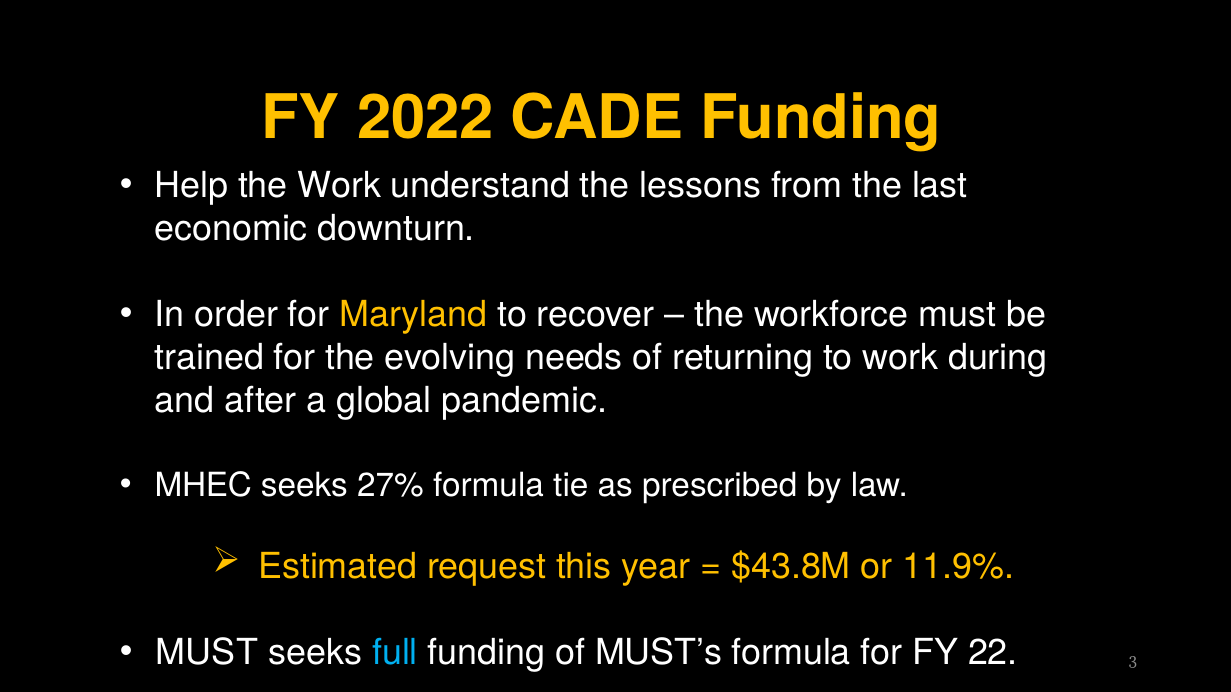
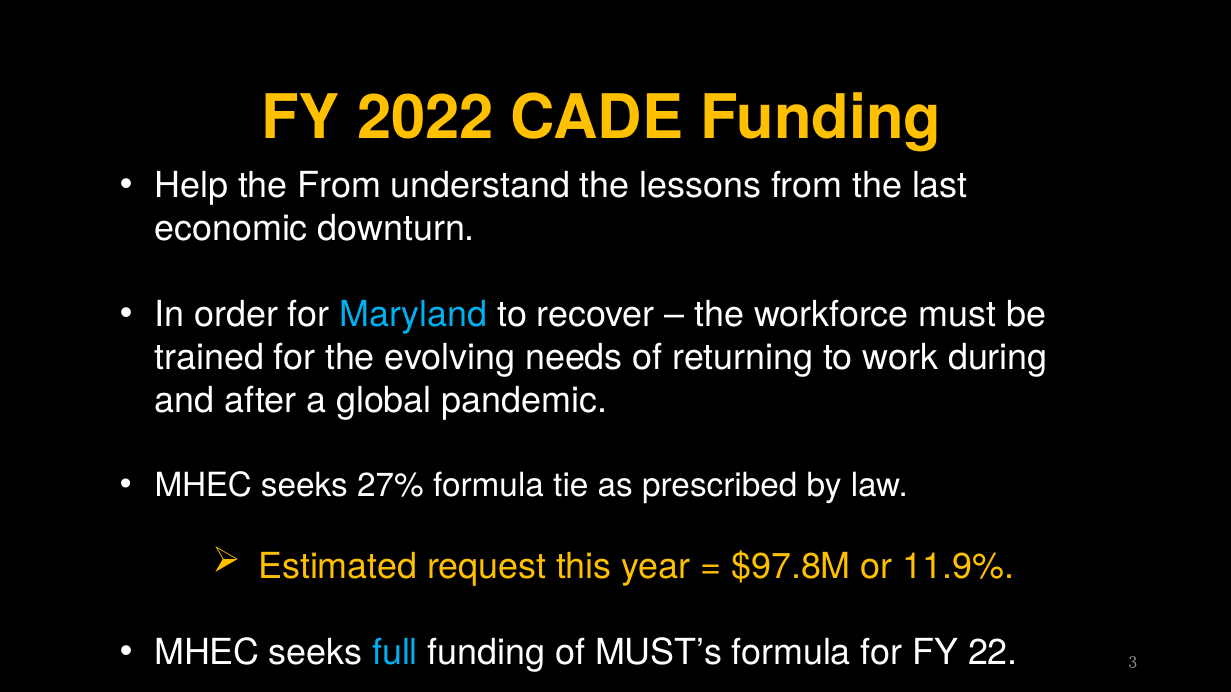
the Work: Work -> From (339, 185)
Maryland colour: yellow -> light blue (413, 315)
$43.8M: $43.8M -> $97.8M (791, 567)
MUST: MUST -> MHEC (207, 653)
